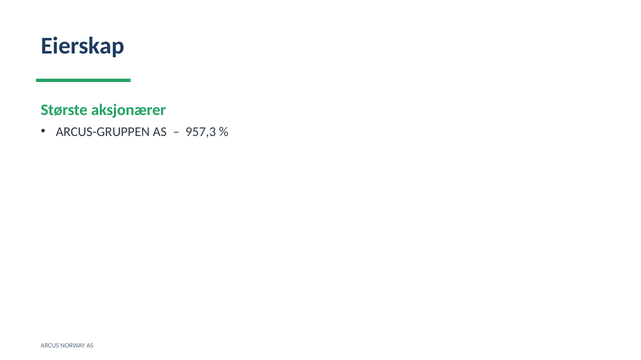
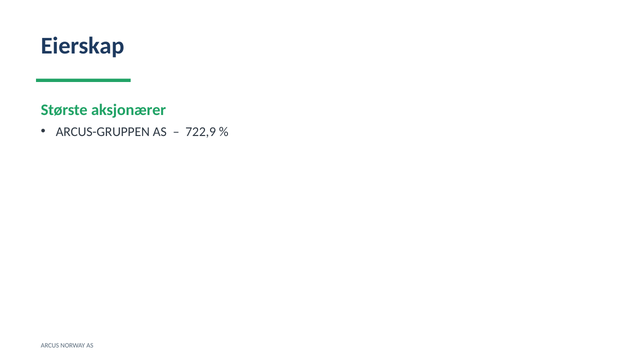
957,3: 957,3 -> 722,9 (201, 132)
